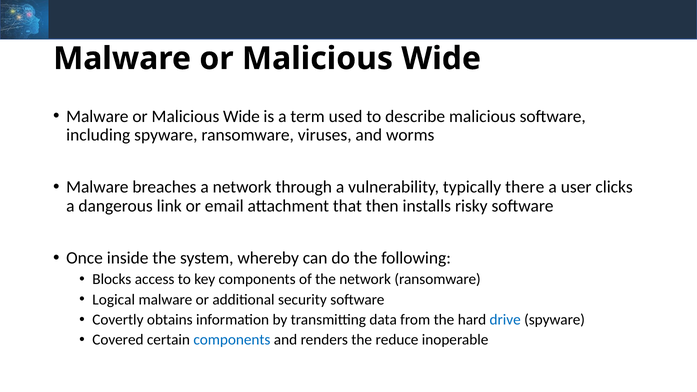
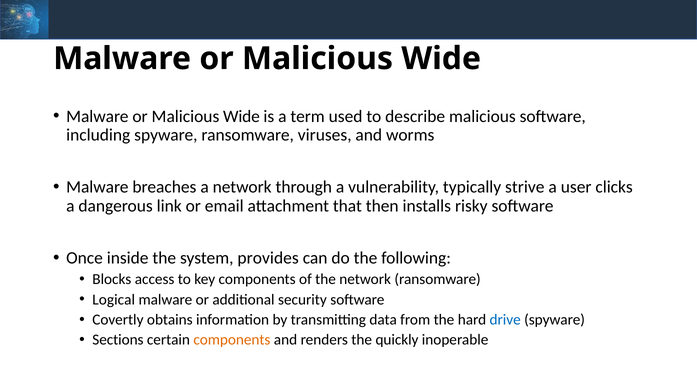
there: there -> strive (525, 187)
whereby: whereby -> provides (268, 258)
Covered: Covered -> Sections (118, 340)
components colour: blue -> orange (232, 340)
reduce: reduce -> quickly (397, 340)
